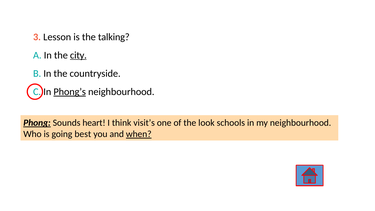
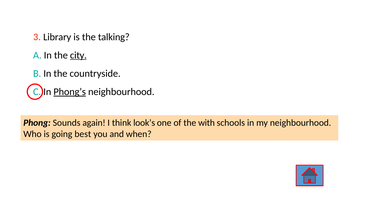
Lesson: Lesson -> Library (57, 37)
Phong underline: present -> none (37, 123)
heart: heart -> again (94, 123)
visit’s: visit’s -> look’s (144, 123)
look: look -> with (207, 123)
when underline: present -> none (139, 134)
